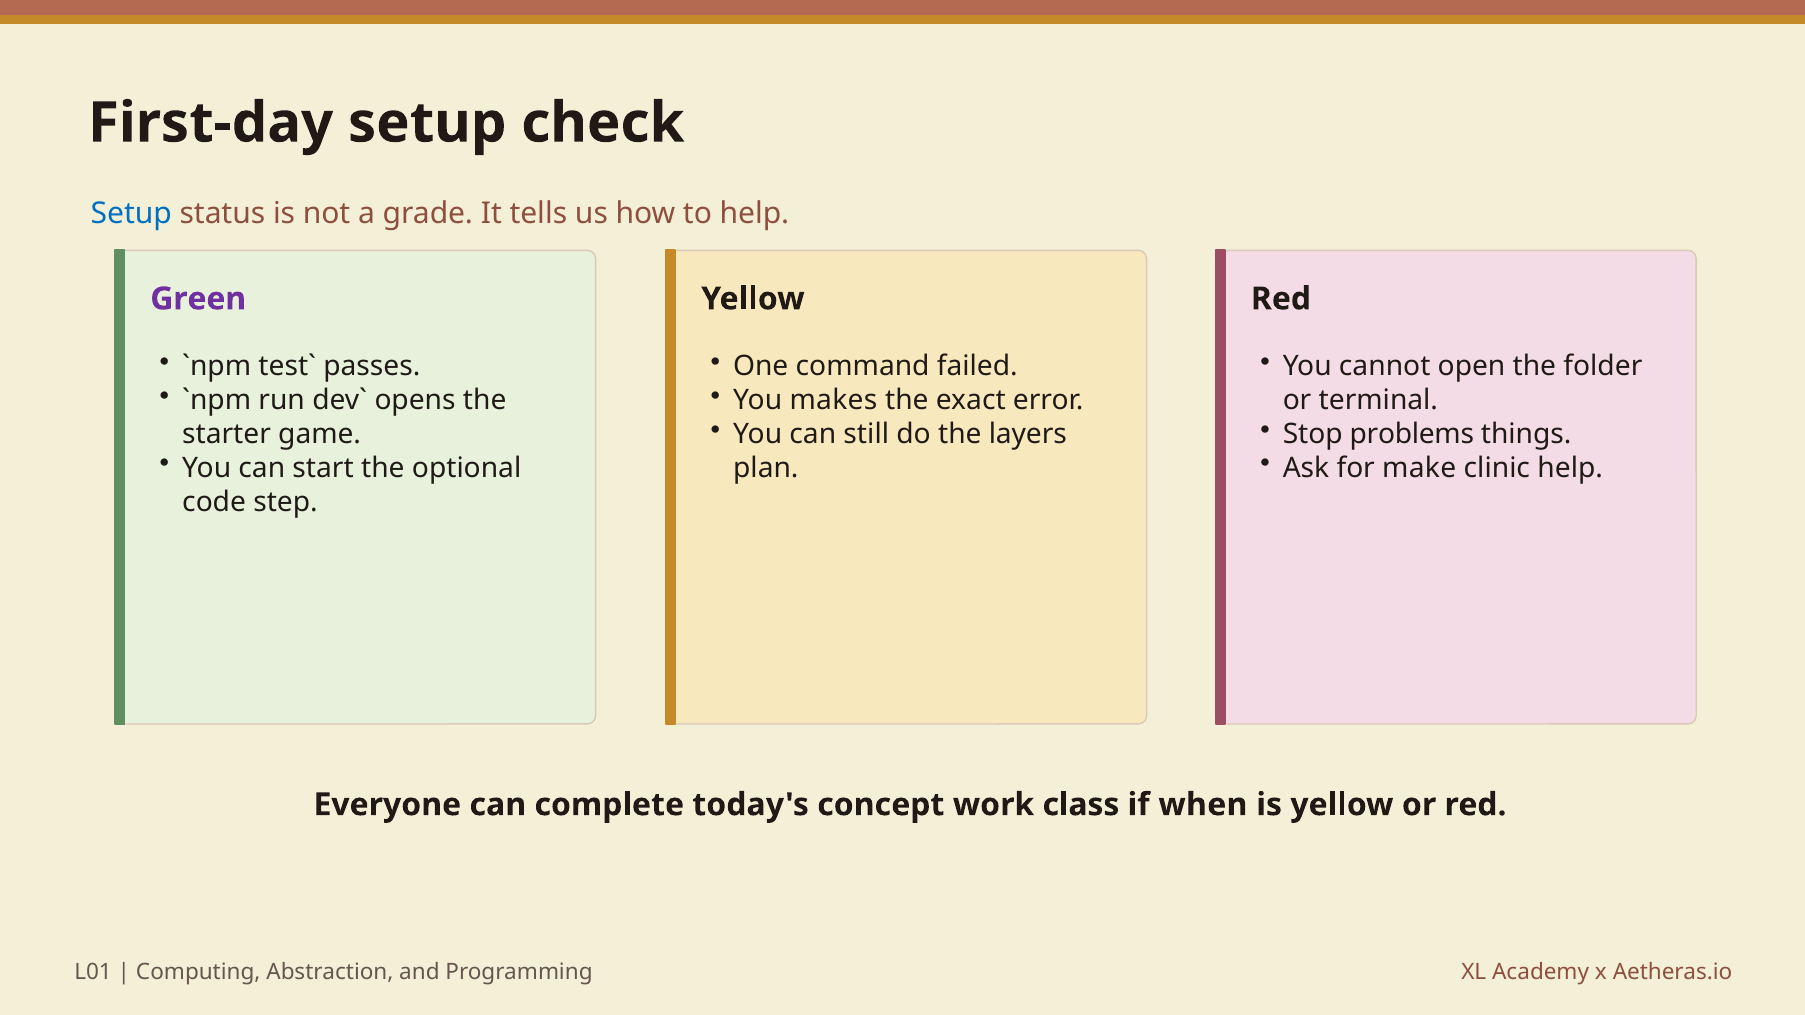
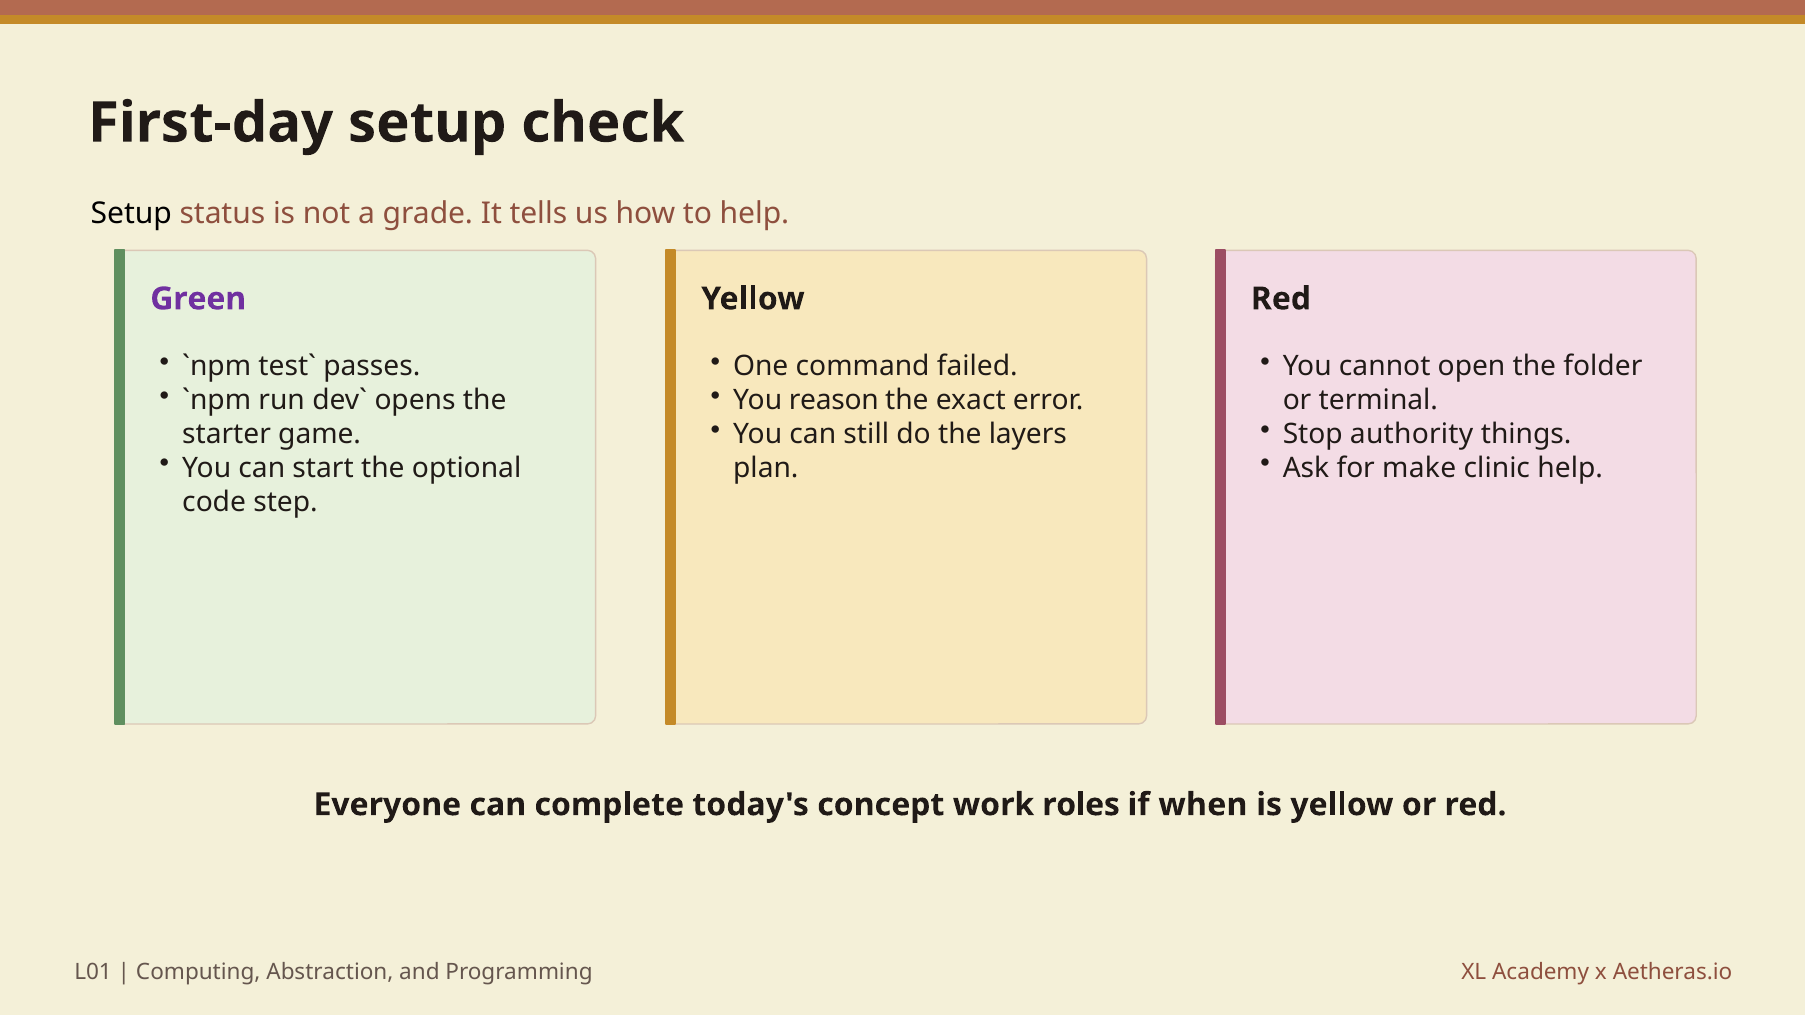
Setup colour: blue -> black (131, 213)
makes: makes -> reason (834, 401)
problems: problems -> authority (1412, 434)
class: class -> roles (1081, 805)
